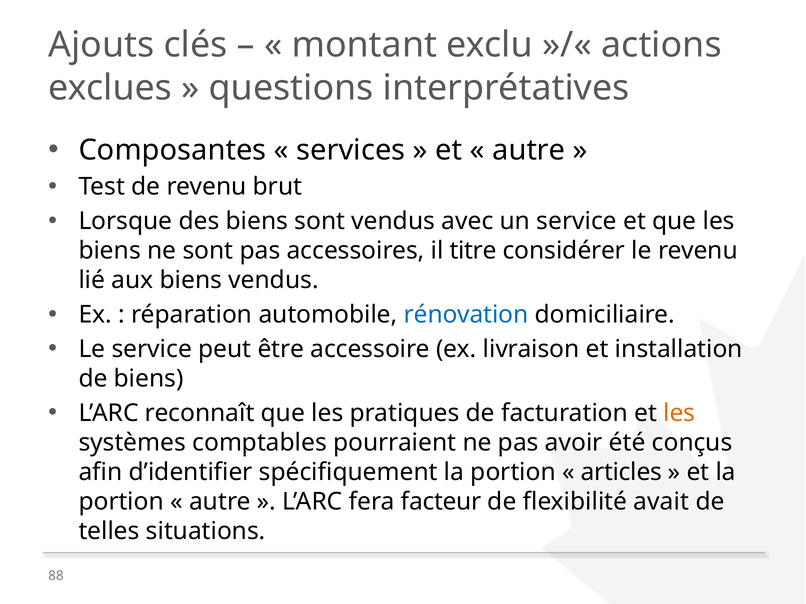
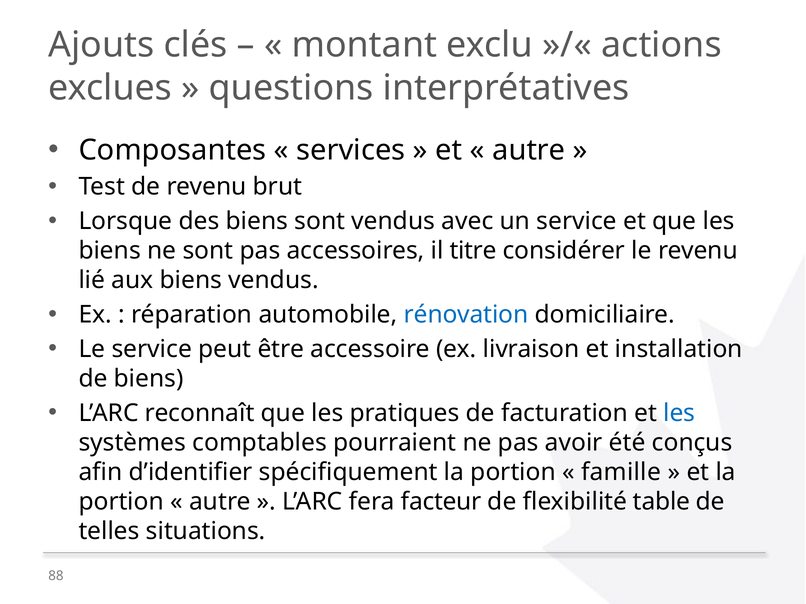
les colour: orange -> blue (679, 413)
articles: articles -> famille (621, 473)
avait: avait -> table (662, 502)
